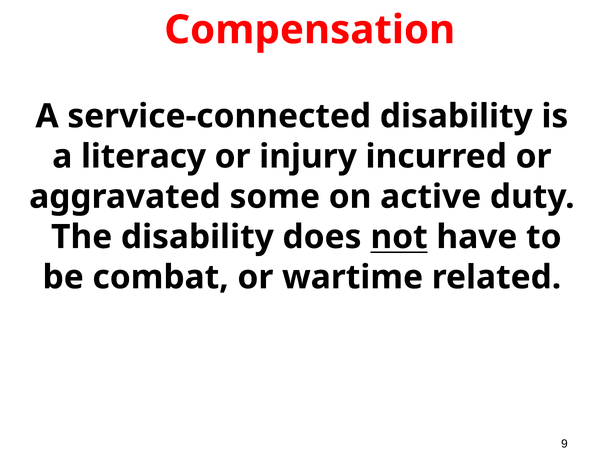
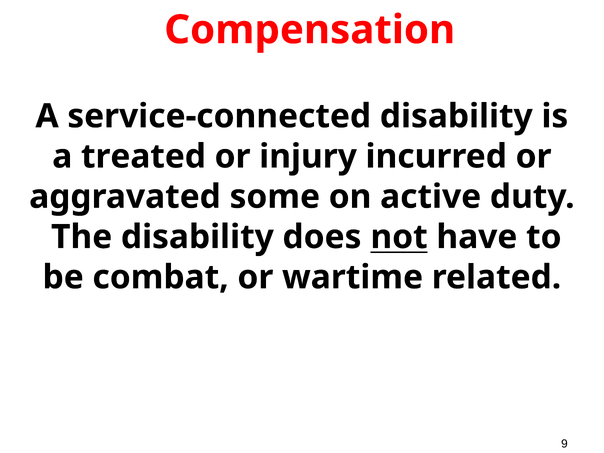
literacy: literacy -> treated (143, 156)
